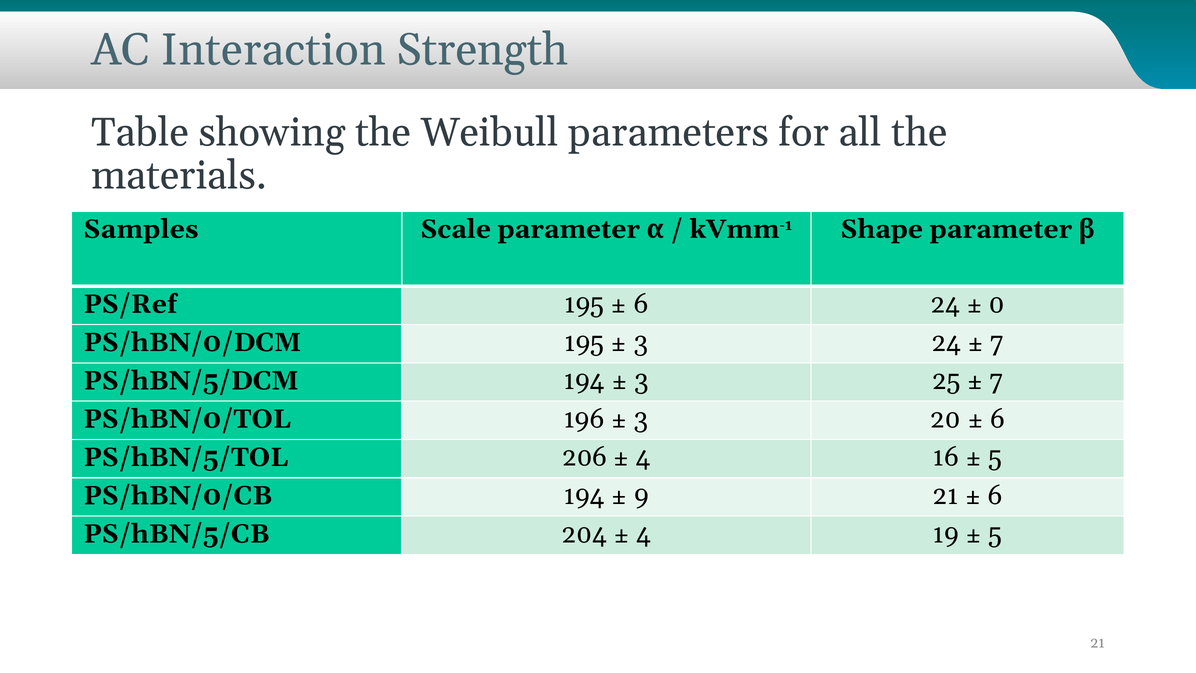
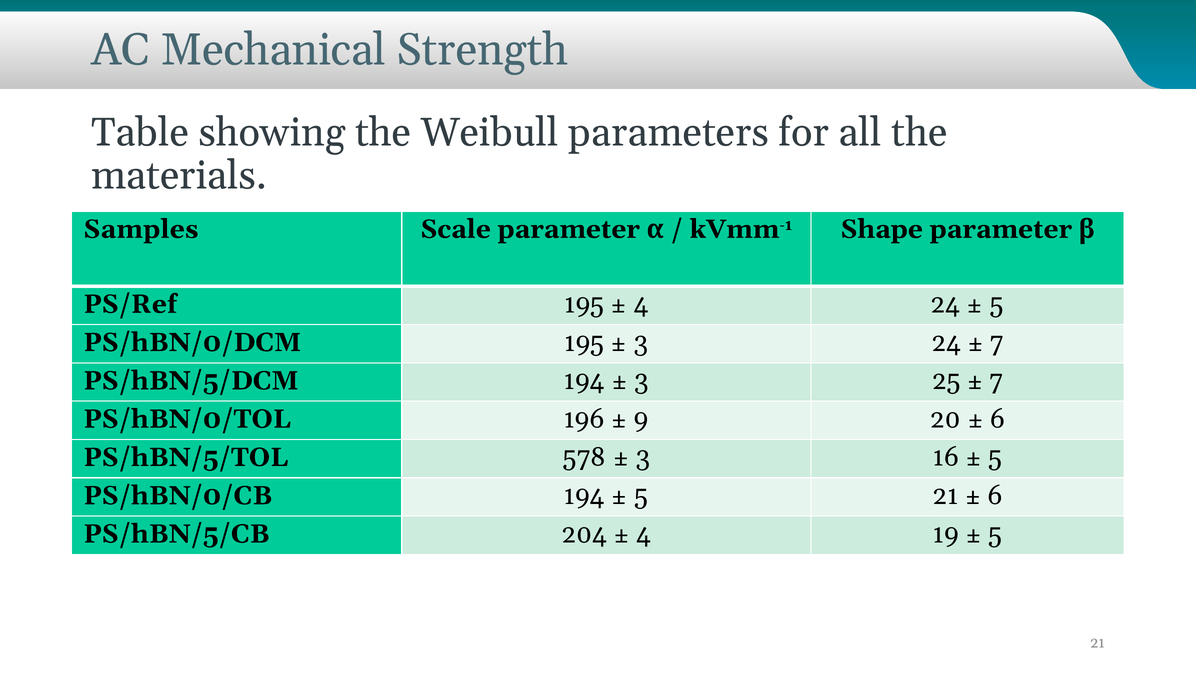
Interaction: Interaction -> Mechanical (274, 50)
6: 6 -> 4 (641, 304)
0: 0 -> 5 (997, 304)
3: 3 -> 9 (641, 419)
206: 206 -> 578 (585, 457)
4: 4 -> 3 (643, 457)
9: 9 -> 5 (641, 495)
